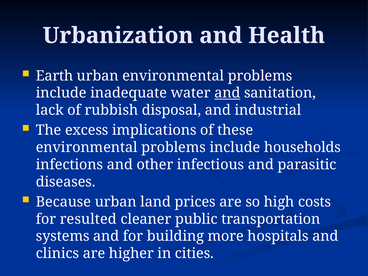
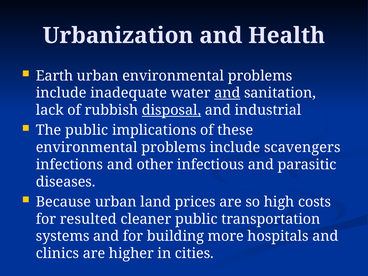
disposal underline: none -> present (171, 110)
The excess: excess -> public (87, 130)
households: households -> scavengers (302, 147)
